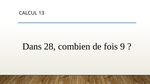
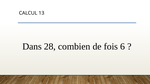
9: 9 -> 6 (123, 47)
